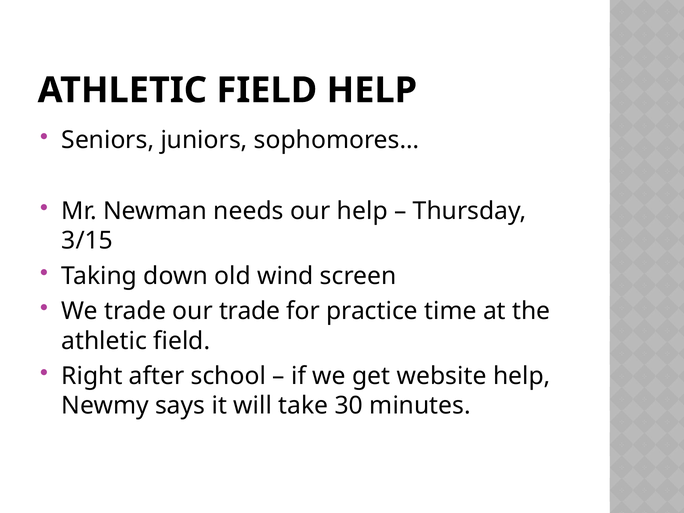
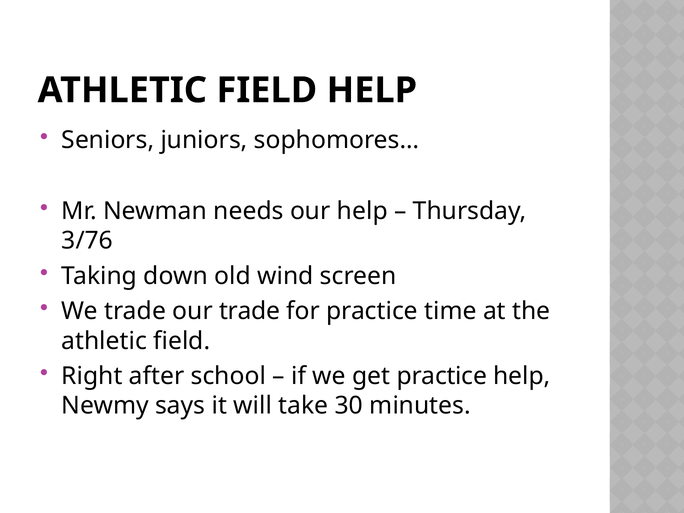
3/15: 3/15 -> 3/76 (87, 241)
get website: website -> practice (442, 376)
